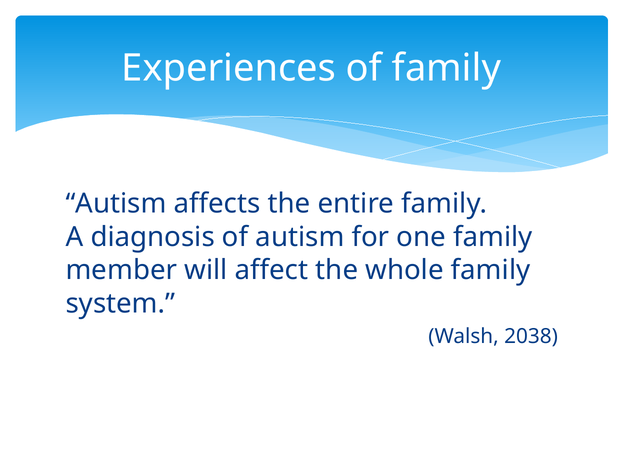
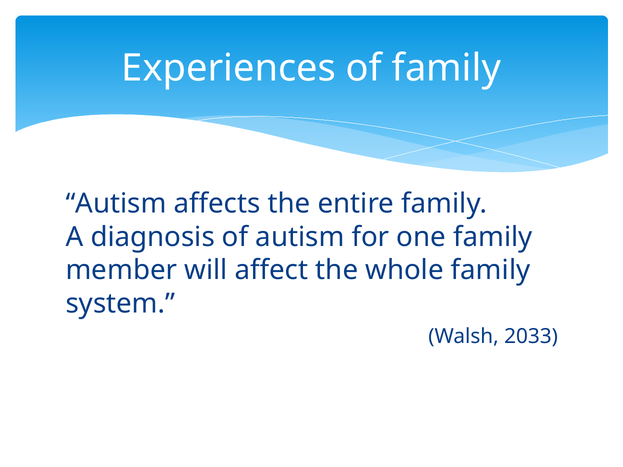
2038: 2038 -> 2033 (531, 336)
